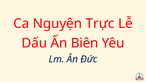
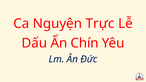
Biên: Biên -> Chín (85, 43)
